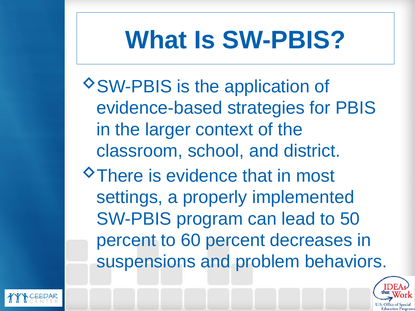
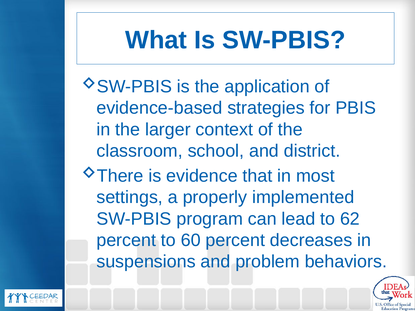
50: 50 -> 62 (350, 219)
